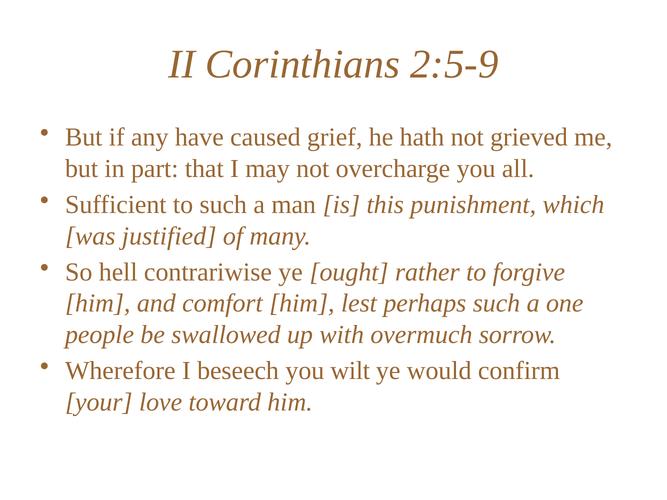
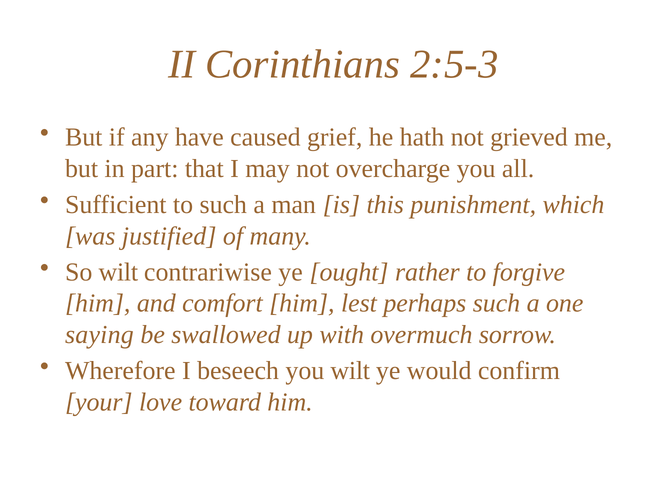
2:5-9: 2:5-9 -> 2:5-3 (454, 65)
So hell: hell -> wilt (118, 272)
people: people -> saying (99, 335)
